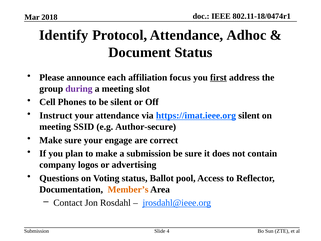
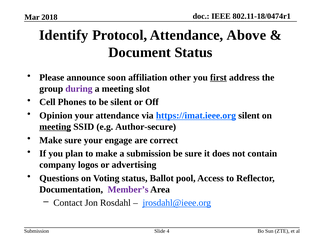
Adhoc: Adhoc -> Above (246, 35)
each: each -> soon (117, 77)
focus: focus -> other (180, 77)
Instruct: Instruct -> Opinion (56, 115)
meeting underline: none -> present (55, 127)
Member’s colour: orange -> purple (128, 189)
